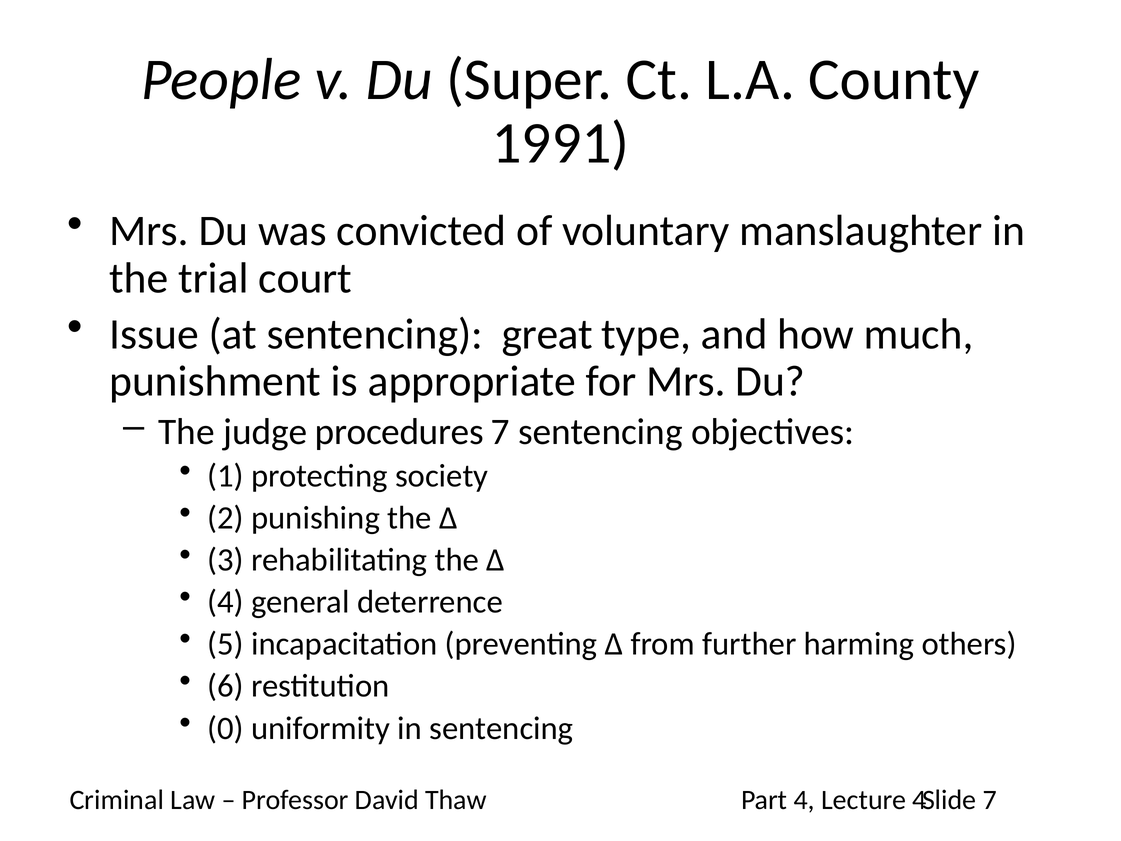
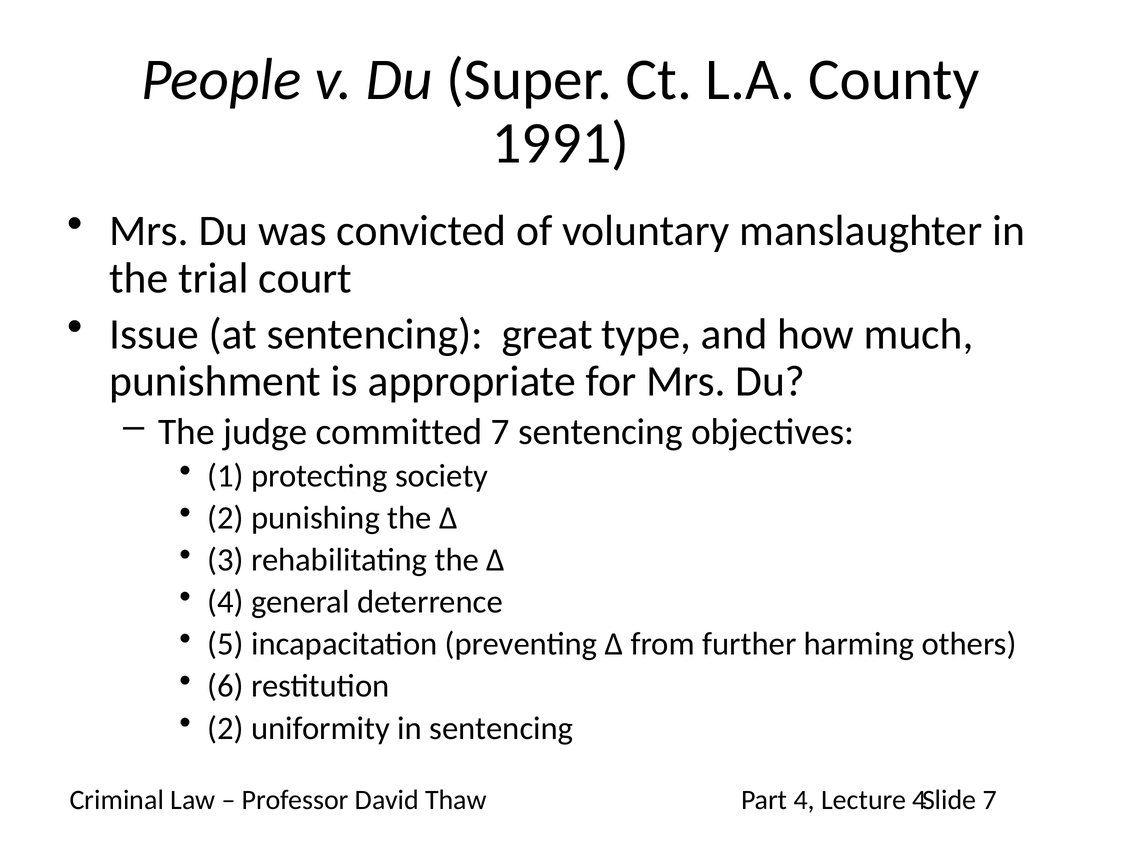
procedures: procedures -> committed (399, 432)
0: 0 -> 2 (226, 728)
